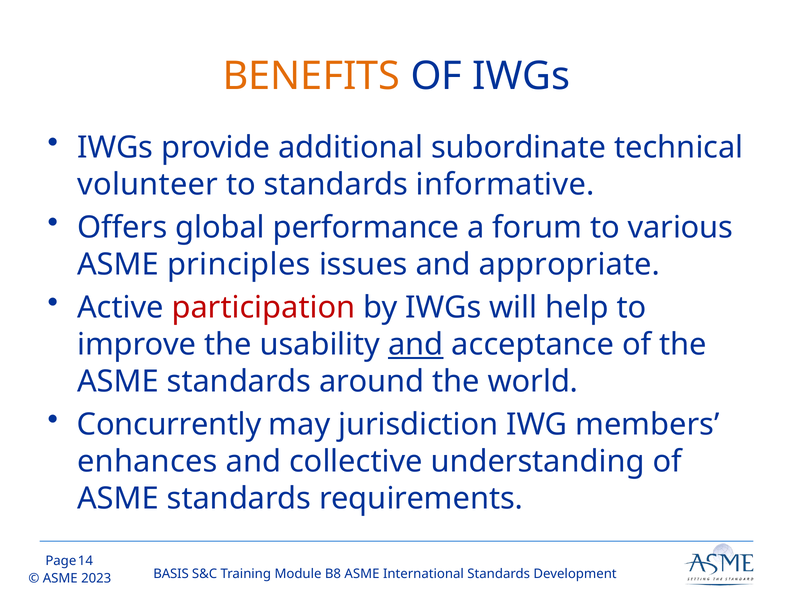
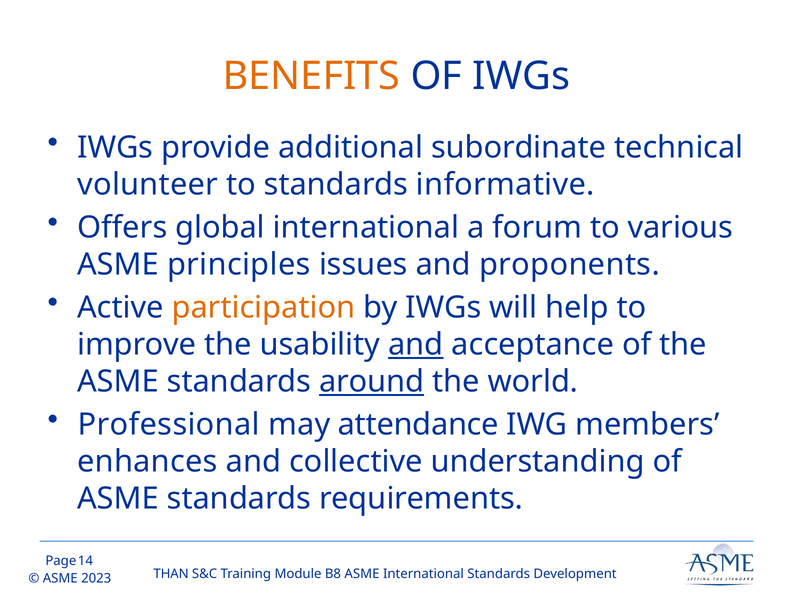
global performance: performance -> international (366, 228)
appropriate: appropriate -> proponents (569, 265)
participation colour: red -> orange (264, 308)
around underline: none -> present (372, 382)
Concurrently: Concurrently -> Professional (169, 425)
jurisdiction: jurisdiction -> attendance (418, 425)
BASIS: BASIS -> THAN (171, 575)
